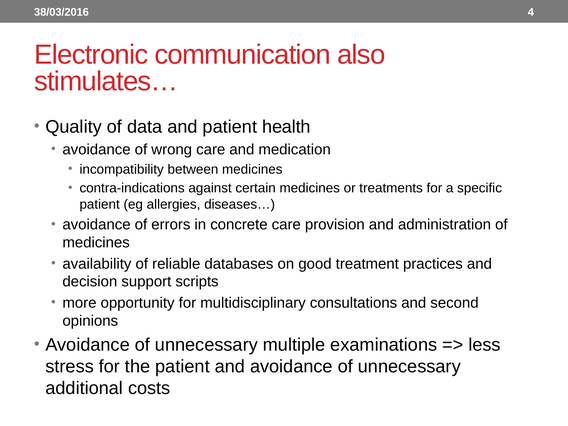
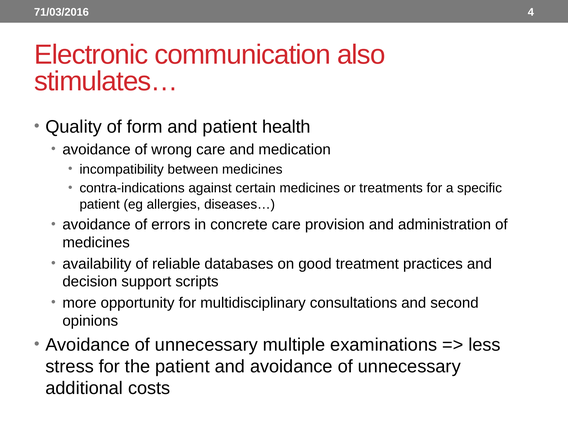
38/03/2016: 38/03/2016 -> 71/03/2016 (61, 12)
data: data -> form (145, 127)
